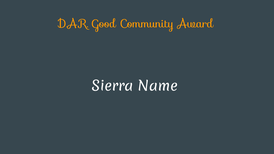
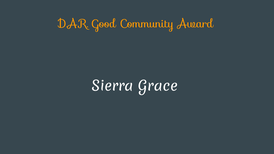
Name: Name -> Grace (158, 86)
